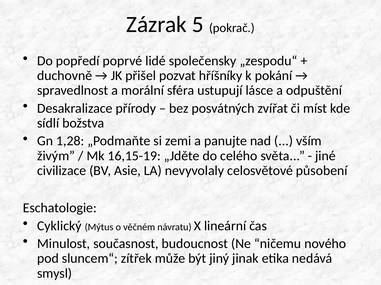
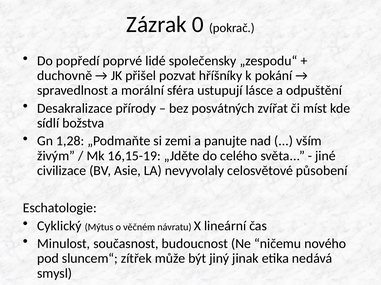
5: 5 -> 0 (198, 24)
